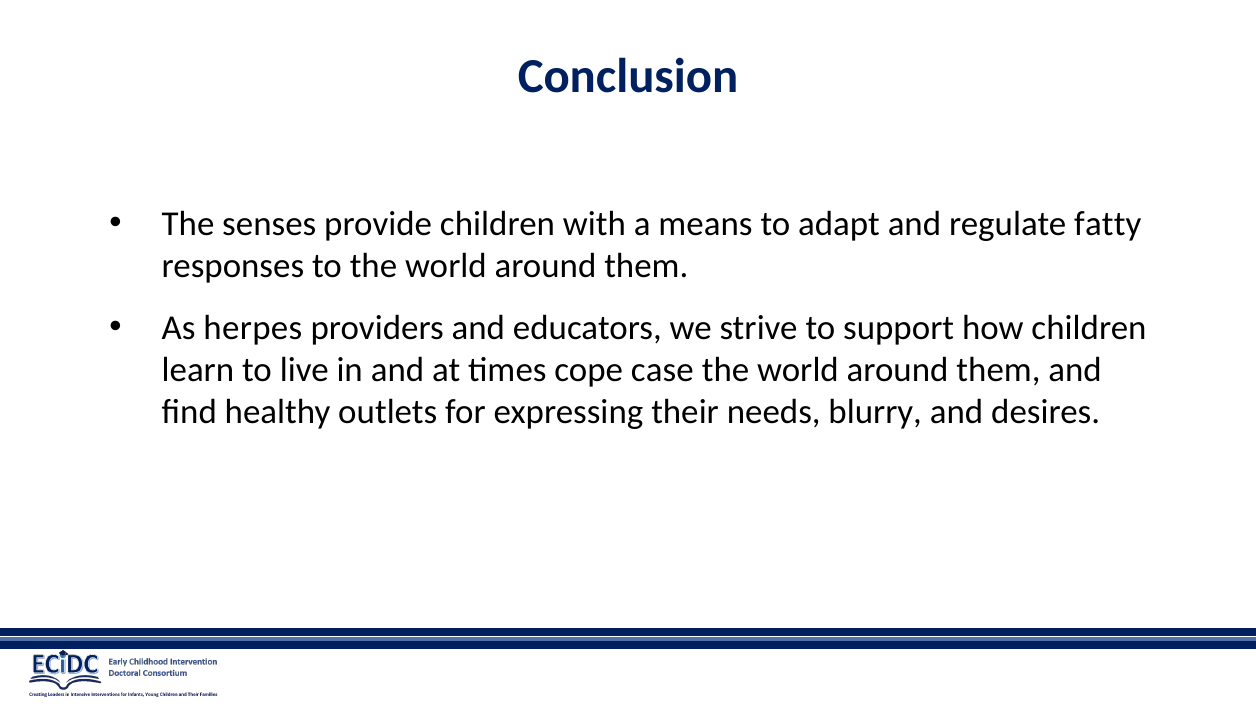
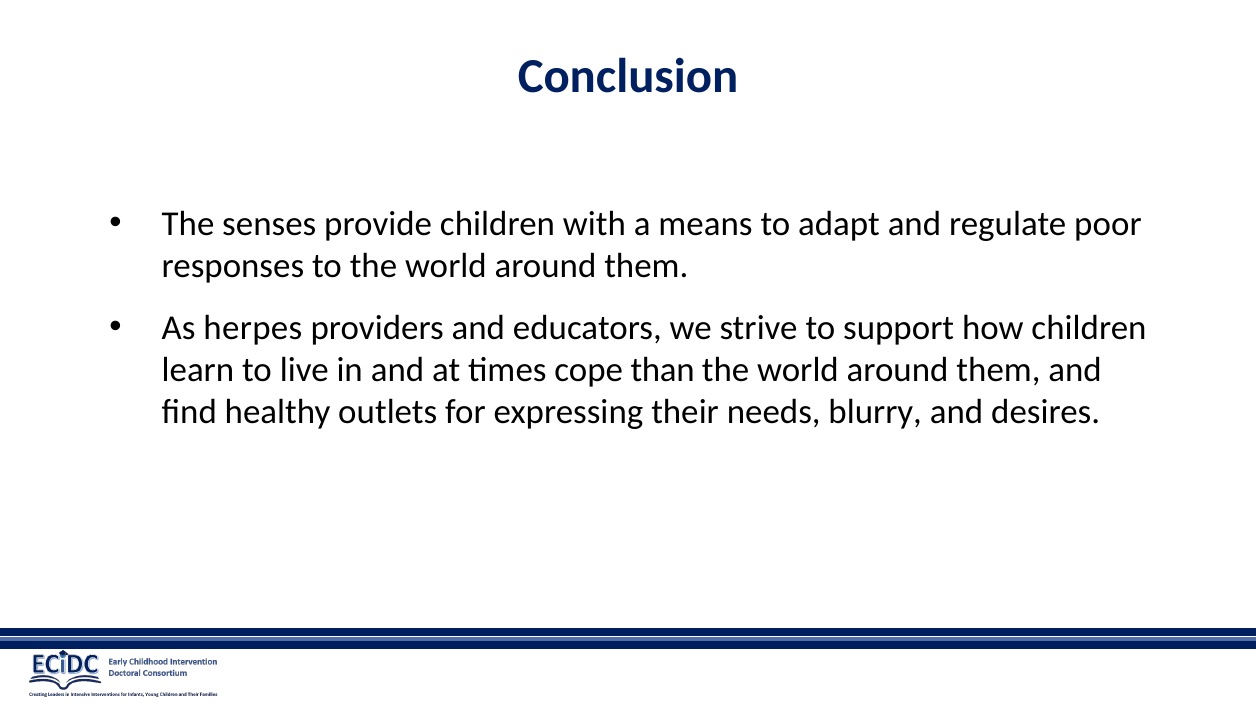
fatty: fatty -> poor (1108, 224)
case: case -> than (663, 371)
